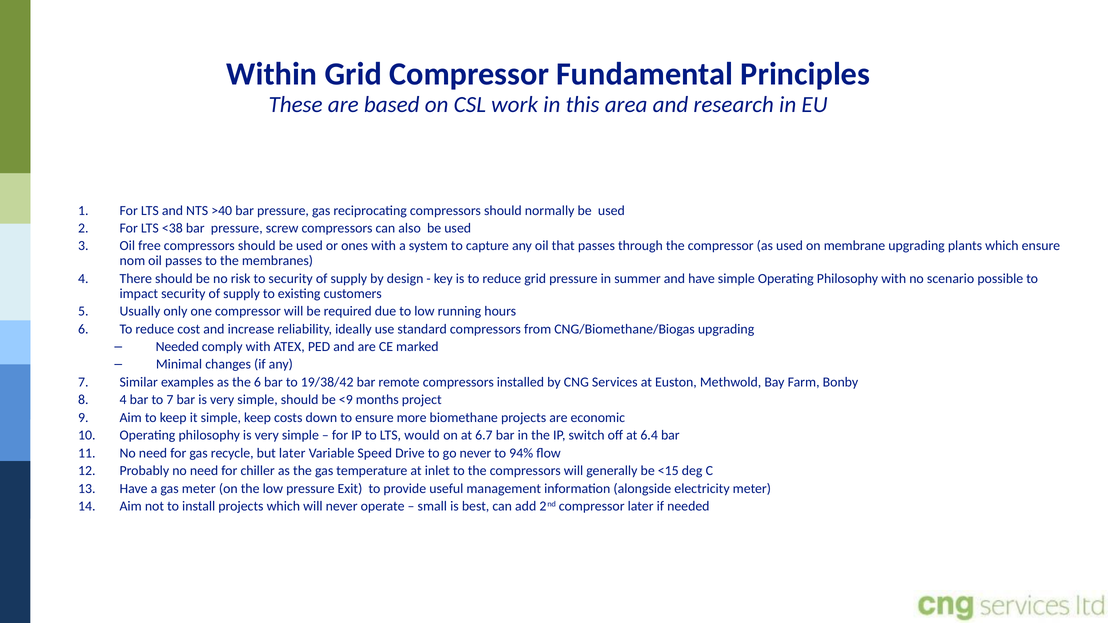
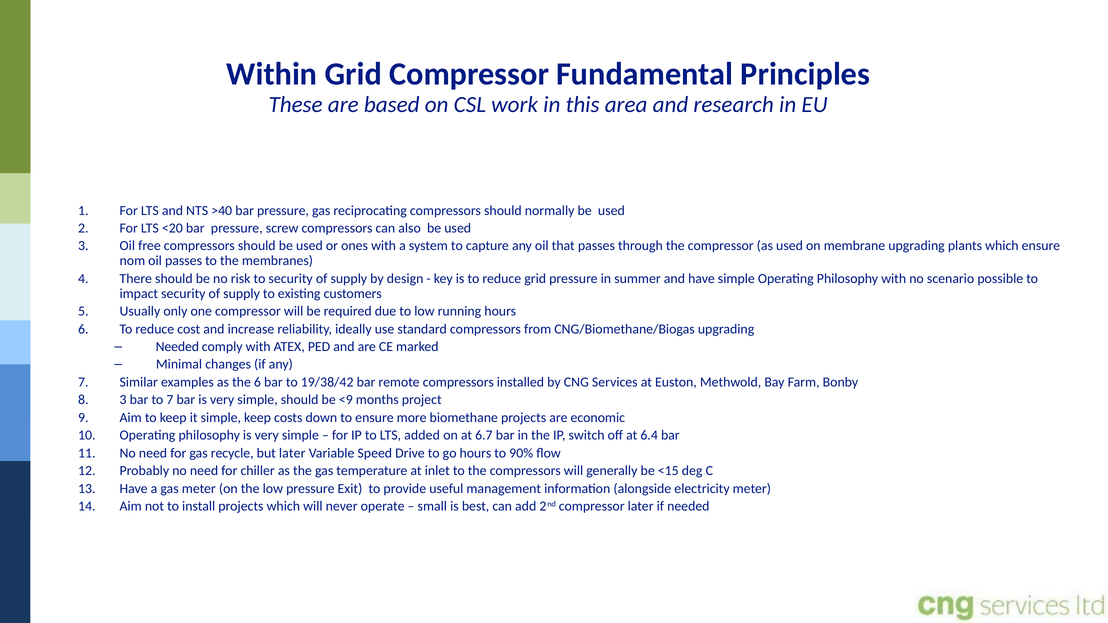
<38: <38 -> <20 (172, 228)
4: 4 -> 3 (123, 400)
would: would -> added (422, 435)
go never: never -> hours (475, 453)
94%: 94% -> 90% (521, 453)
